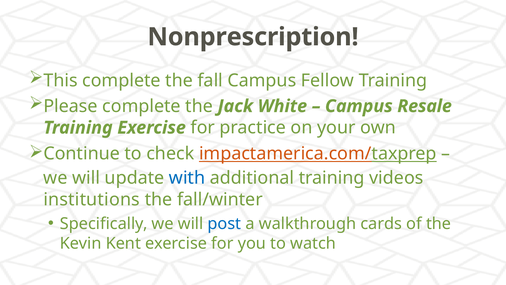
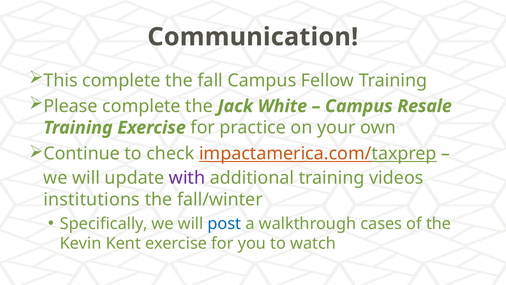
Nonprescription: Nonprescription -> Communication (253, 37)
with colour: blue -> purple (187, 178)
cards: cards -> cases (381, 223)
